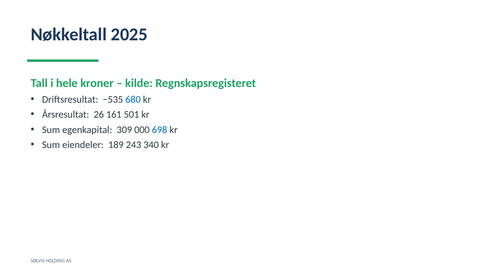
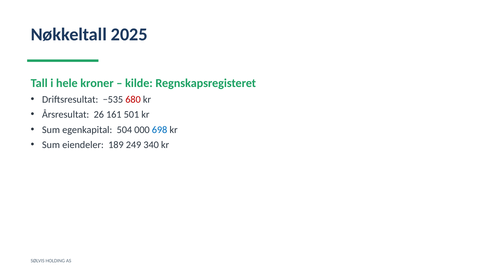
680 colour: blue -> red (133, 99)
309: 309 -> 504 (124, 130)
243: 243 -> 249 (134, 145)
